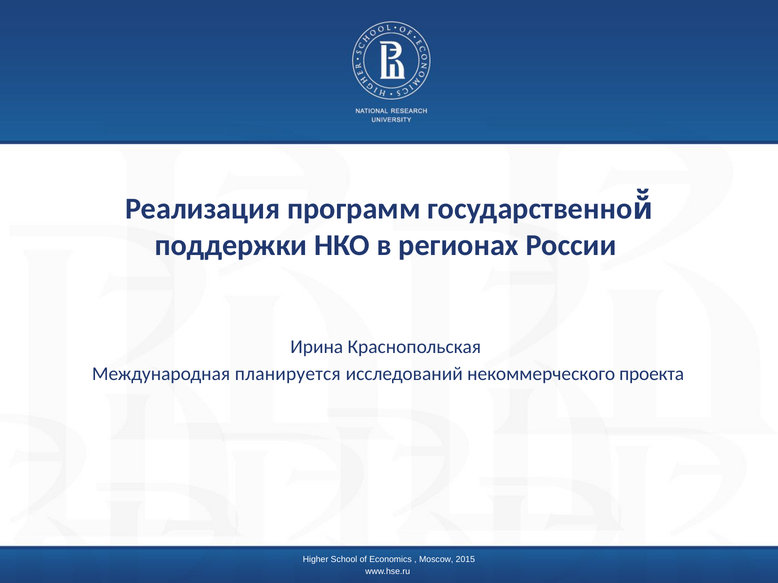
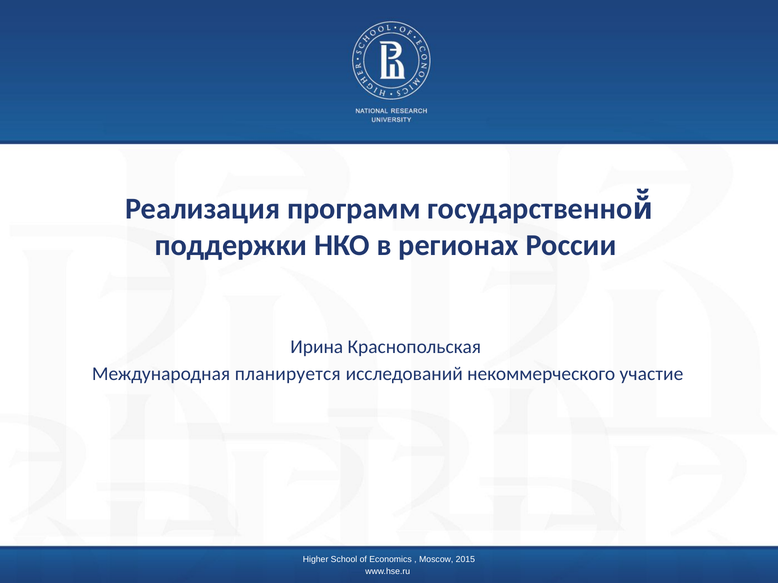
проекта: проекта -> участие (651, 374)
